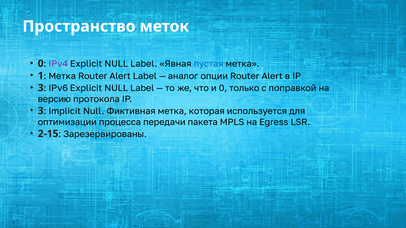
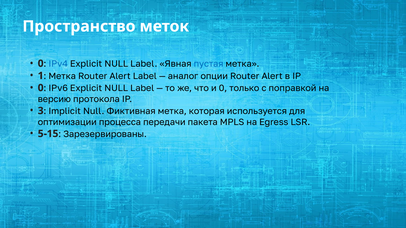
IPv4 colour: purple -> blue (58, 64)
3: 3 -> 0 (41, 88)
2-15: 2-15 -> 5-15 (48, 134)
